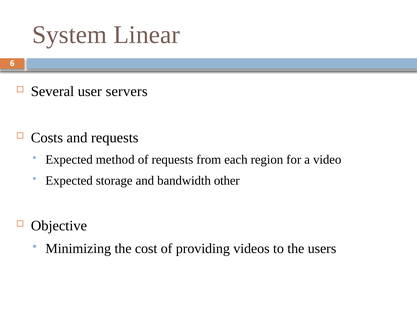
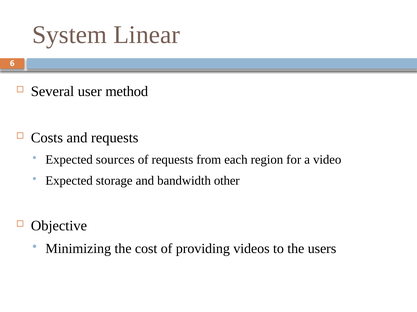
servers: servers -> method (127, 92)
method: method -> sources (115, 160)
